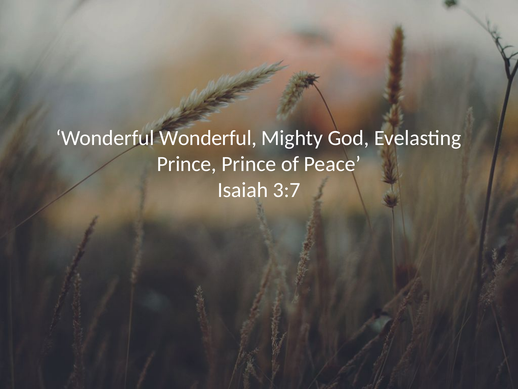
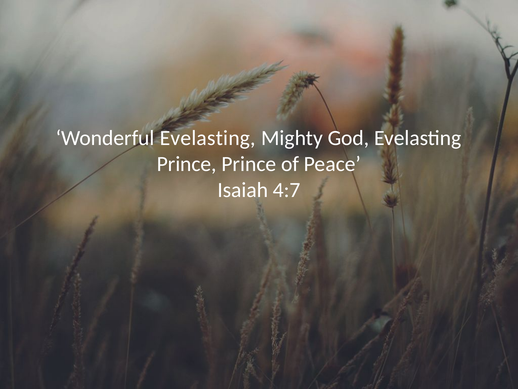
Wonderful Wonderful: Wonderful -> Evelasting (208, 138)
3:7: 3:7 -> 4:7 (287, 190)
